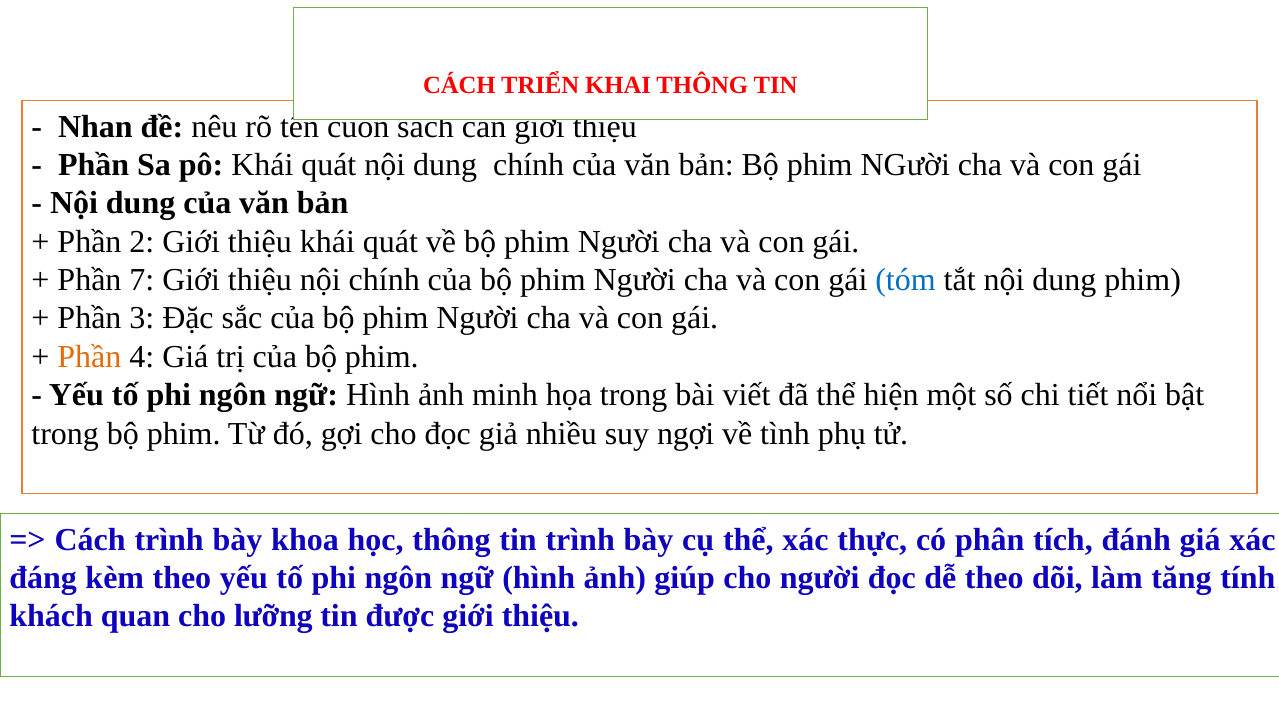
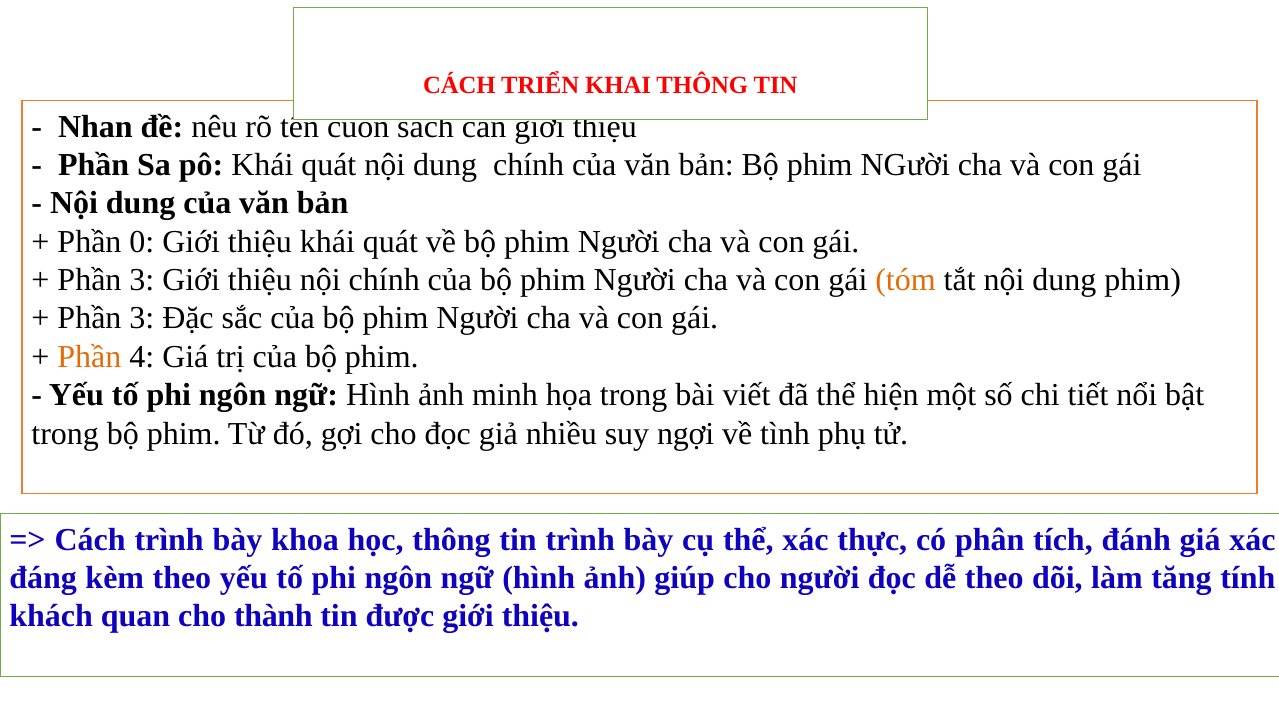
2: 2 -> 0 (142, 242)
7: 7 -> 3 (142, 280)
tóm colour: blue -> orange (906, 280)
lưỡng: lưỡng -> thành (273, 617)
